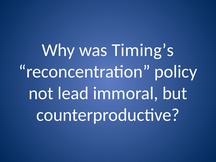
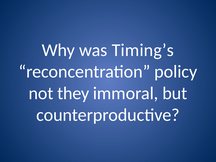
lead: lead -> they (73, 93)
